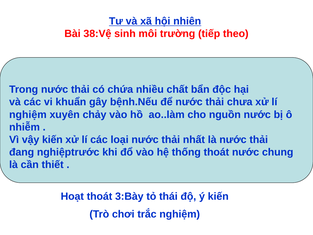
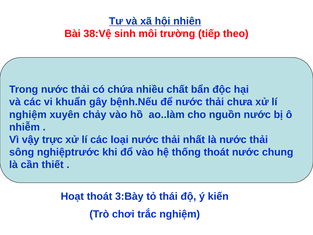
vậy kiến: kiến -> trực (52, 139)
đang: đang -> sông (22, 152)
